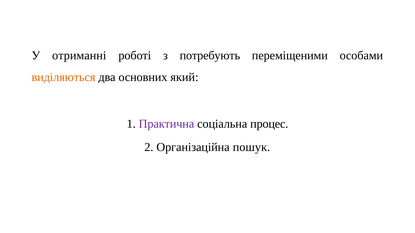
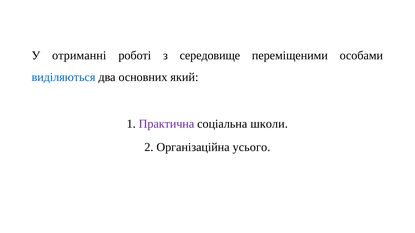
потребують: потребують -> середовище (210, 56)
виділяються colour: orange -> blue (64, 77)
процес: процес -> школи (269, 124)
пошук: пошук -> усього (251, 147)
